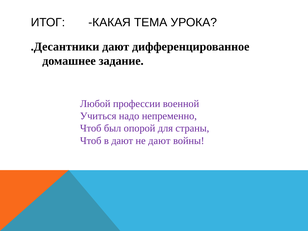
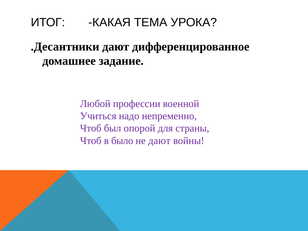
в дают: дают -> было (122, 141)
